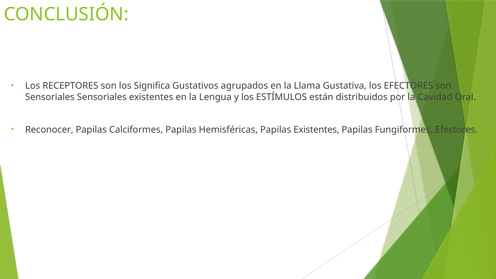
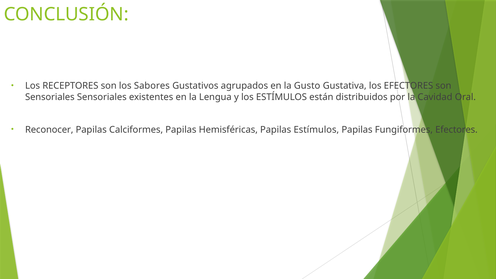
Significa: Significa -> Sabores (152, 86)
Llama: Llama -> Gusto (307, 86)
Papilas Existentes: Existentes -> Estímulos (316, 130)
